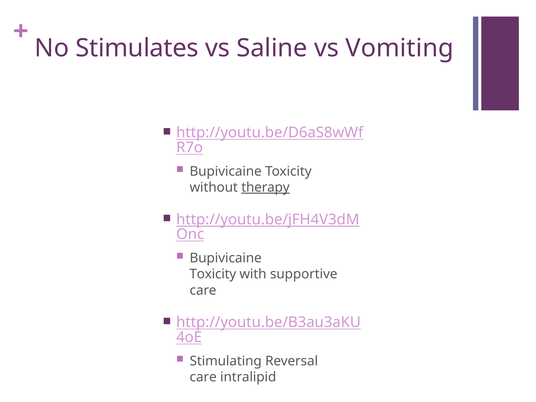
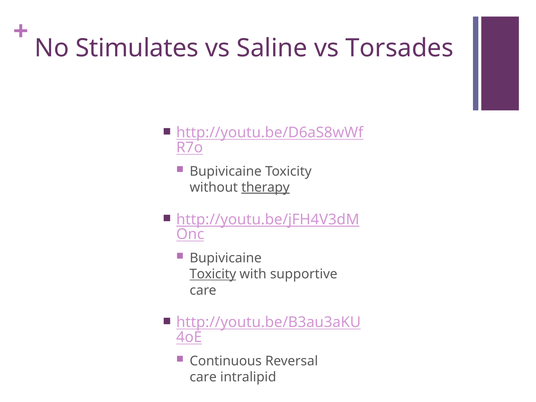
Vomiting: Vomiting -> Torsades (400, 48)
Toxicity underline: none -> present (213, 274)
Stimulating: Stimulating -> Continuous (226, 361)
